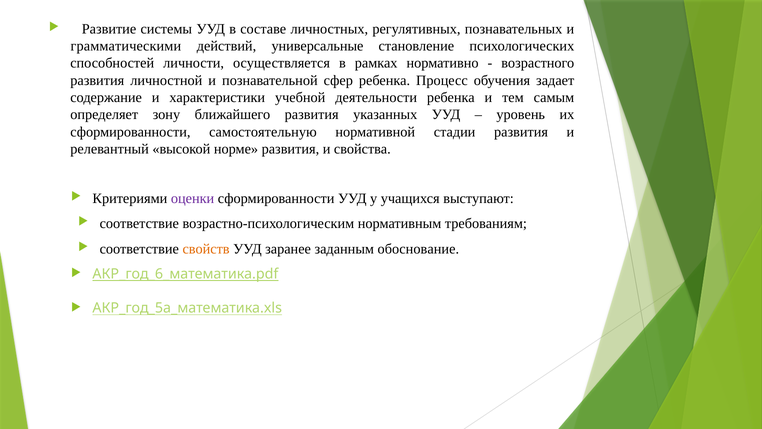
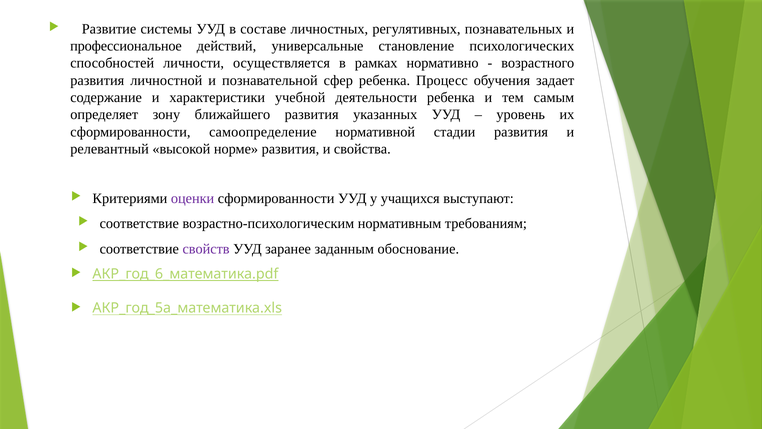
грамматическими: грамматическими -> профессиональное (126, 46)
самостоятельную: самостоятельную -> самоопределение (263, 132)
свойств colour: orange -> purple (206, 249)
